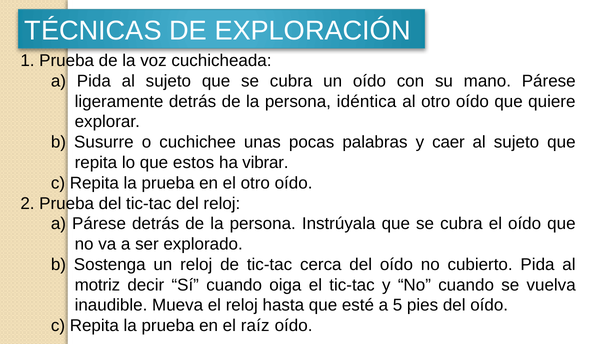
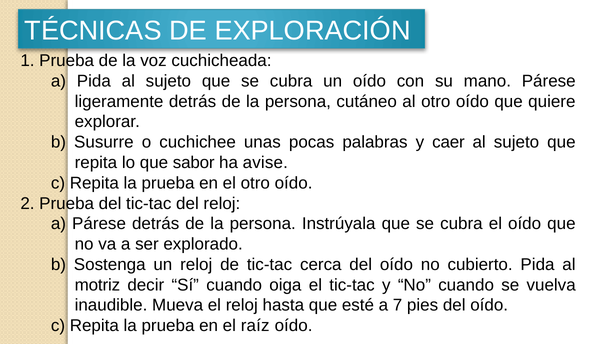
idéntica: idéntica -> cutáneo (367, 101)
estos: estos -> sabor (194, 162)
vibrar: vibrar -> avise (265, 162)
5: 5 -> 7 (398, 305)
